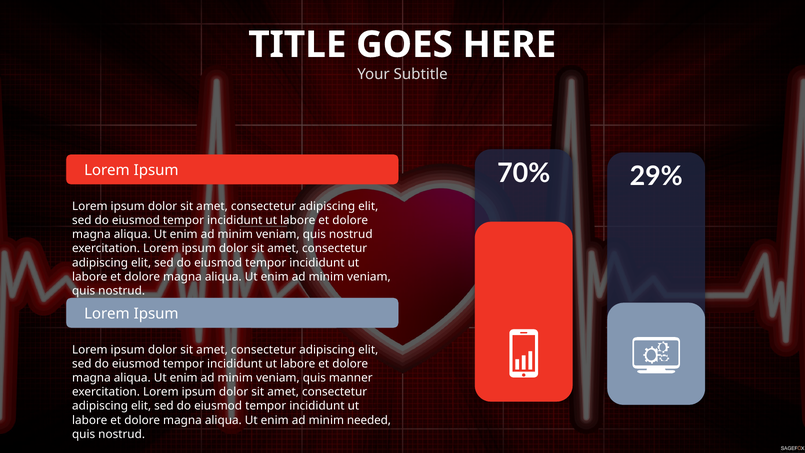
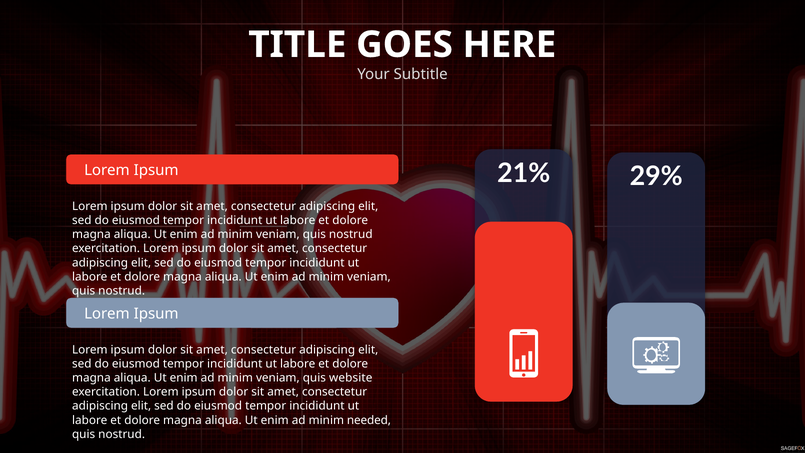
70%: 70% -> 21% (524, 173)
manner: manner -> website (351, 378)
